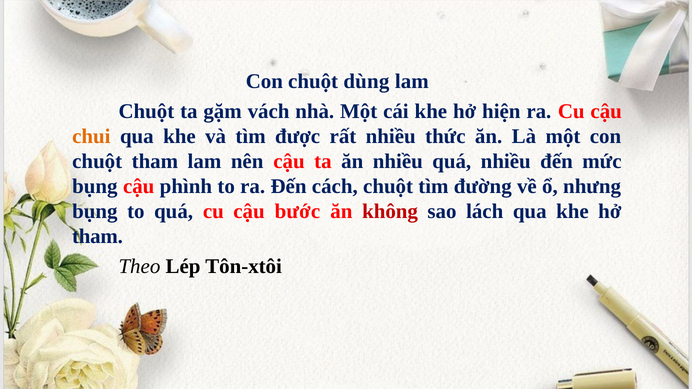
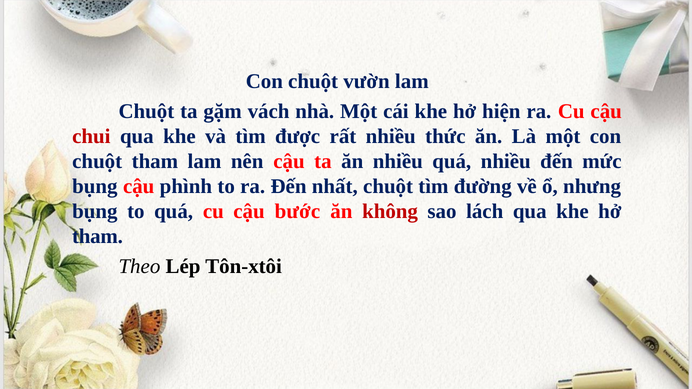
dùng: dùng -> vườn (366, 81)
chui colour: orange -> red (91, 136)
cách: cách -> nhất (335, 186)
